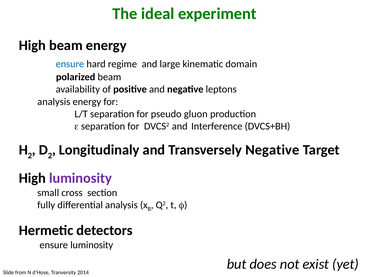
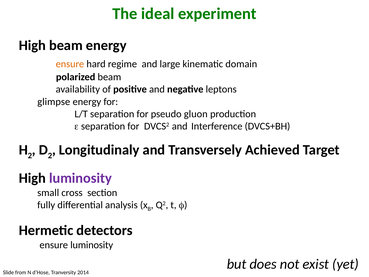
ensure colour: blue -> orange (70, 64)
analysis: analysis -> glimpse (54, 102)
Transversely Negative: Negative -> Achieved (272, 150)
